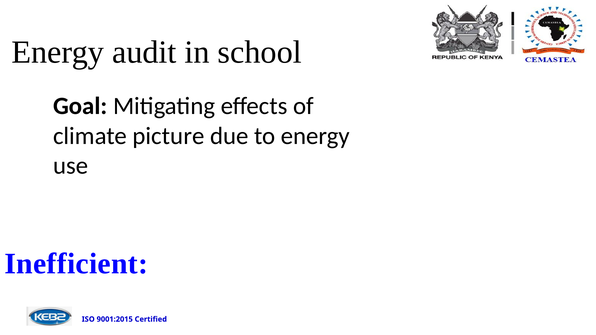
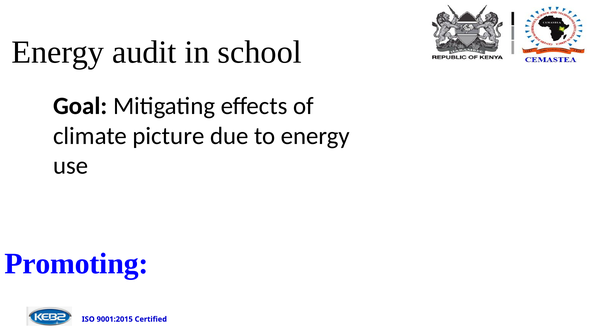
Inefficient: Inefficient -> Promoting (76, 264)
